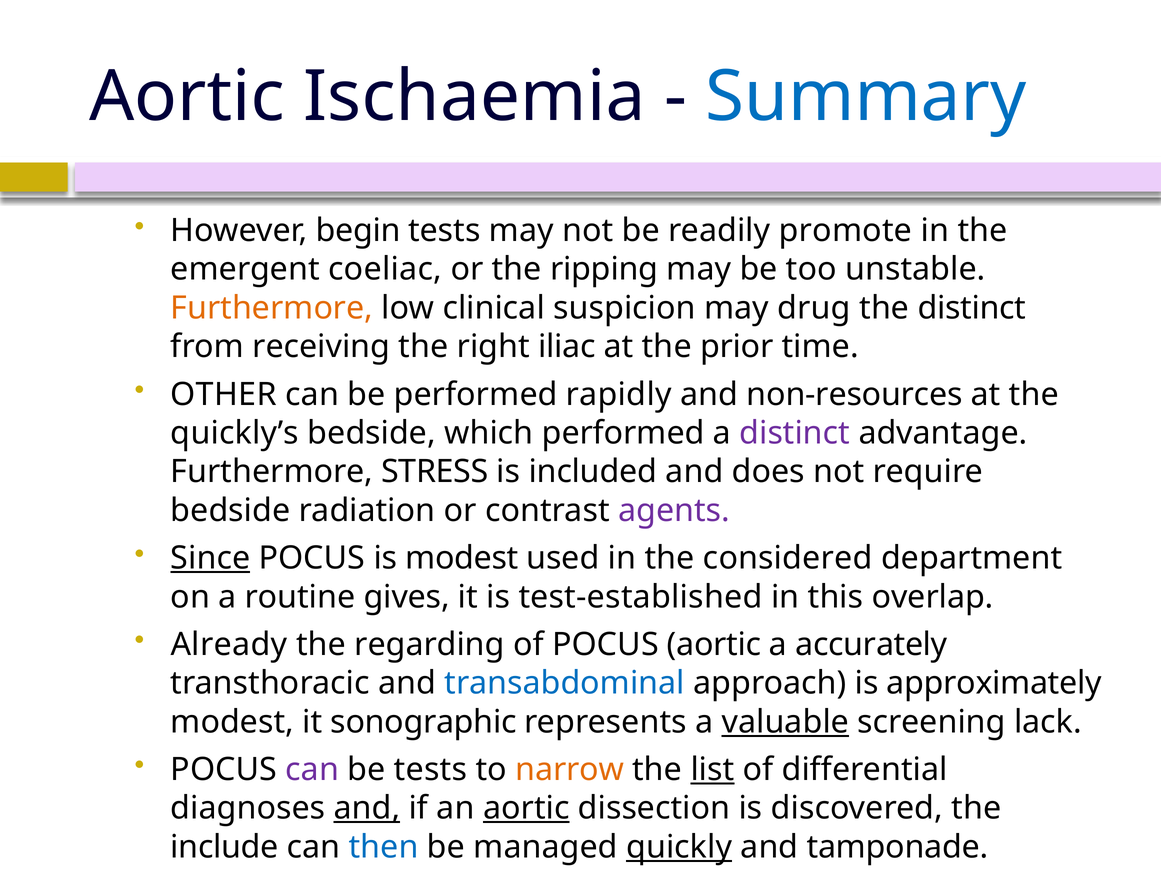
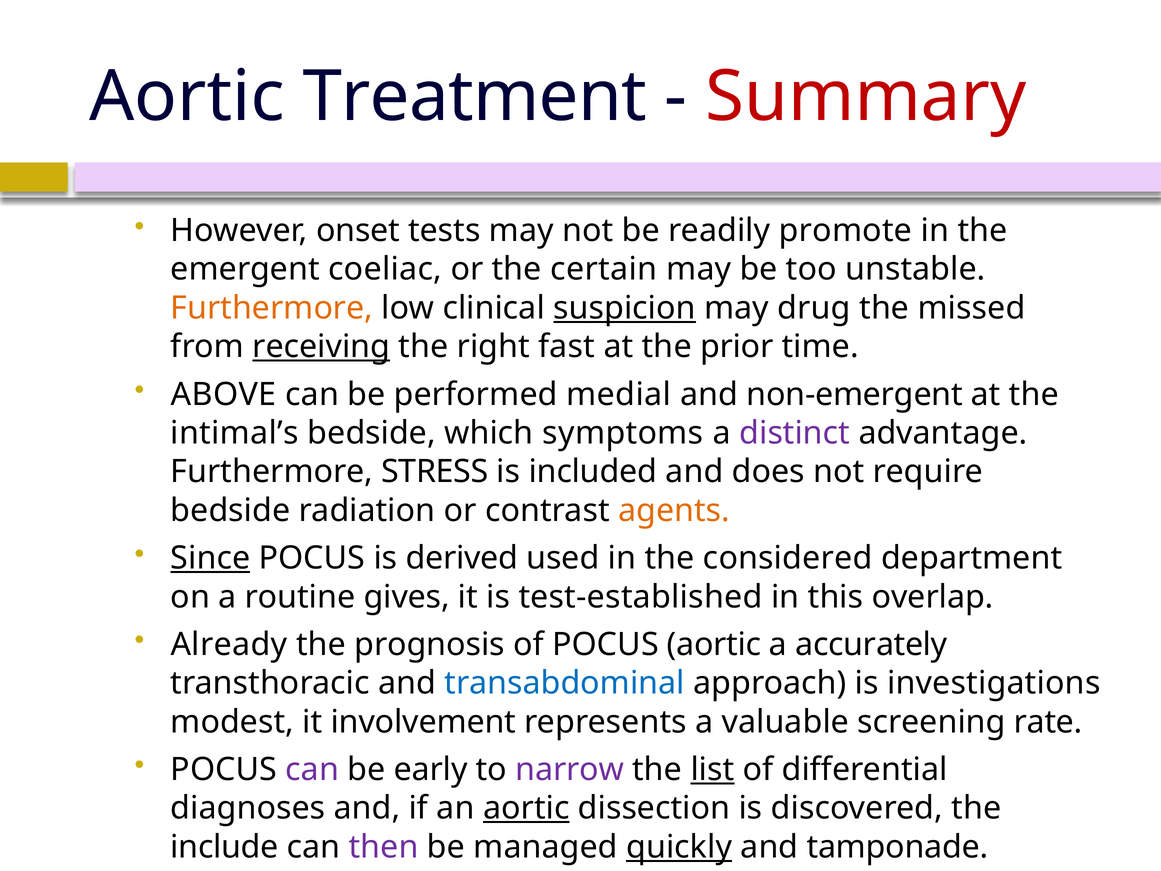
Ischaemia: Ischaemia -> Treatment (475, 97)
Summary colour: blue -> red (866, 97)
begin: begin -> onset (358, 231)
ripping: ripping -> certain (604, 269)
suspicion underline: none -> present (625, 308)
the distinct: distinct -> missed (972, 308)
receiving underline: none -> present (321, 347)
iliac: iliac -> fast (567, 347)
OTHER: OTHER -> ABOVE (224, 394)
rapidly: rapidly -> medial (619, 394)
non-resources: non-resources -> non-emergent (855, 394)
quickly’s: quickly’s -> intimal’s (235, 433)
which performed: performed -> symptoms (623, 433)
agents colour: purple -> orange (674, 510)
is modest: modest -> derived (462, 558)
regarding: regarding -> prognosis (430, 644)
approximately: approximately -> investigations (994, 683)
sonographic: sonographic -> involvement (423, 722)
valuable underline: present -> none (785, 722)
lack: lack -> rate (1048, 722)
be tests: tests -> early (431, 769)
narrow colour: orange -> purple (570, 769)
and underline: present -> none (367, 808)
then colour: blue -> purple (384, 847)
